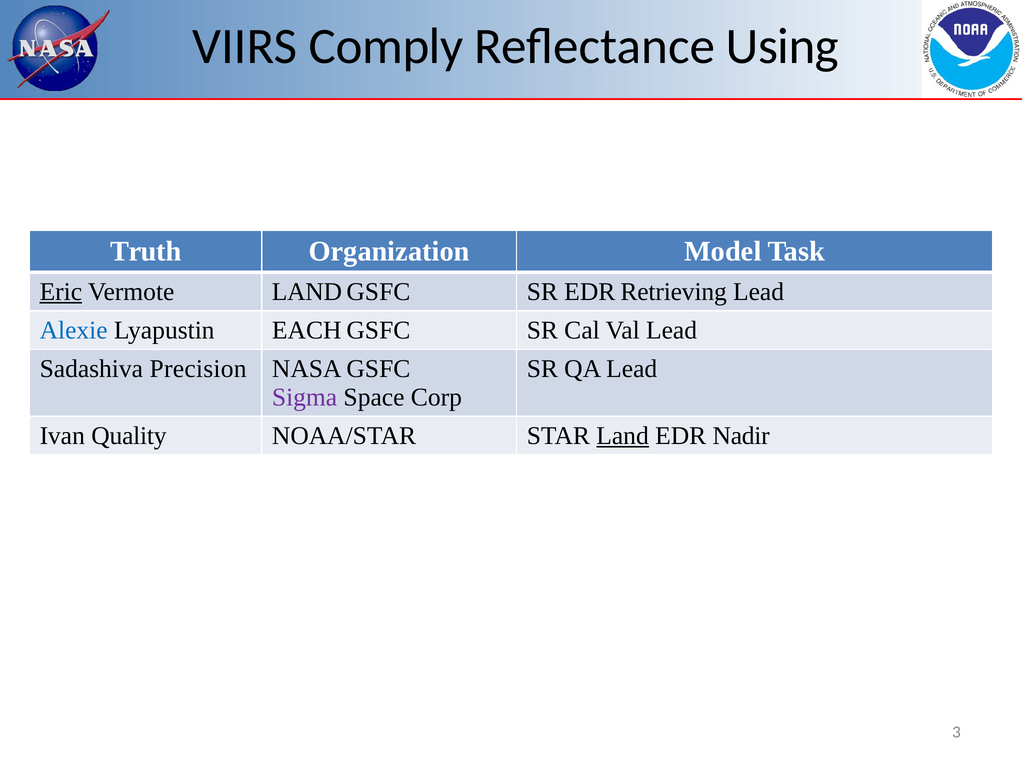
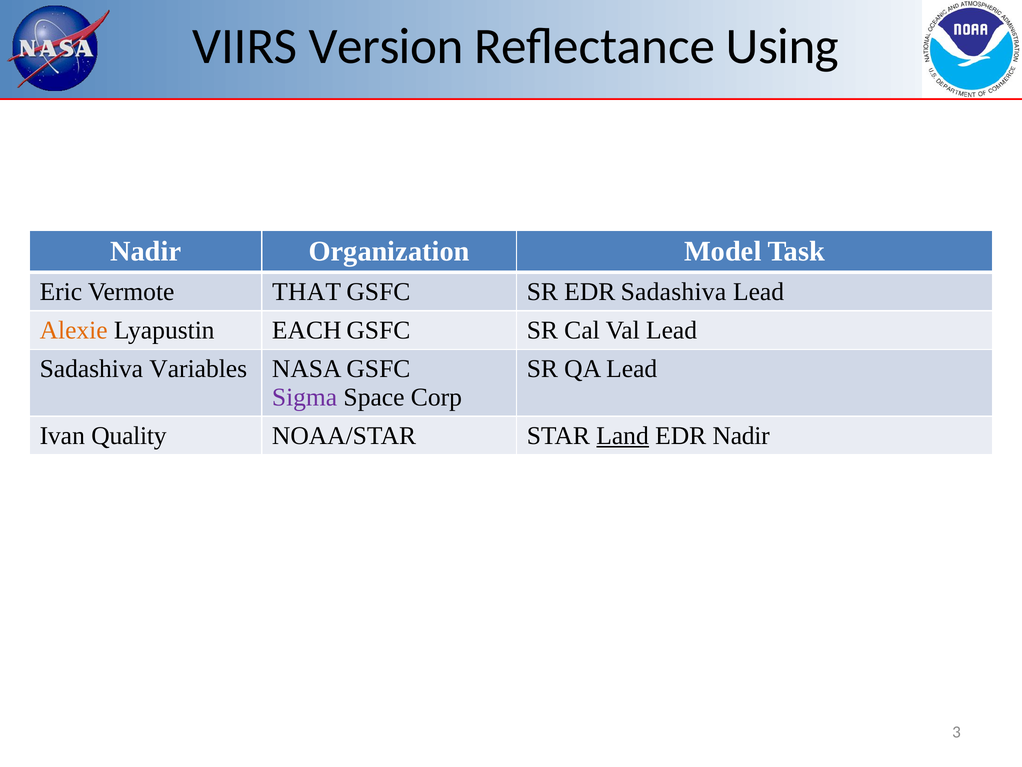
Comply: Comply -> Version (386, 47)
Truth: Truth -> Nadir (146, 251)
Eric underline: present -> none (61, 292)
Vermote LAND: LAND -> THAT (307, 292)
EDR Retrieving: Retrieving -> Sadashiva (673, 292)
Alexie colour: blue -> orange (74, 330)
Precision: Precision -> Variables (198, 369)
